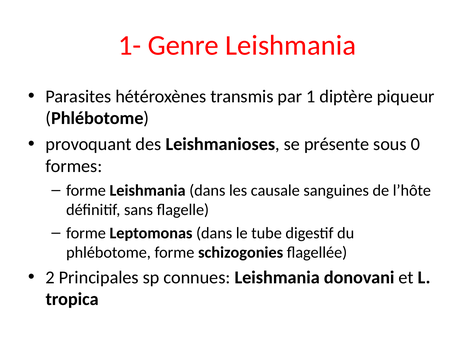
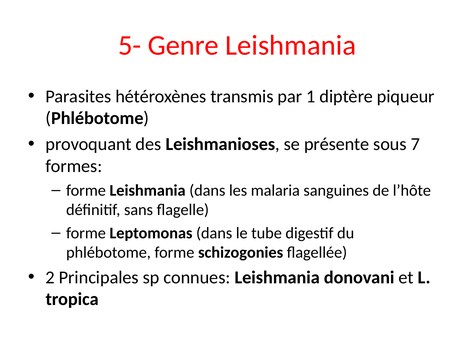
1-: 1- -> 5- (130, 45)
0: 0 -> 7 (415, 144)
causale: causale -> malaria (275, 190)
